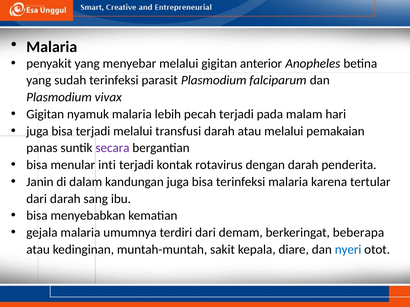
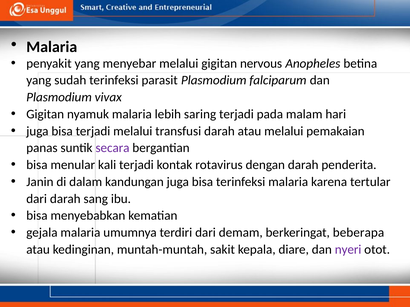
anterior: anterior -> nervous (261, 63)
pecah: pecah -> saring (200, 114)
inti: inti -> kali (107, 165)
nyeri colour: blue -> purple (348, 250)
